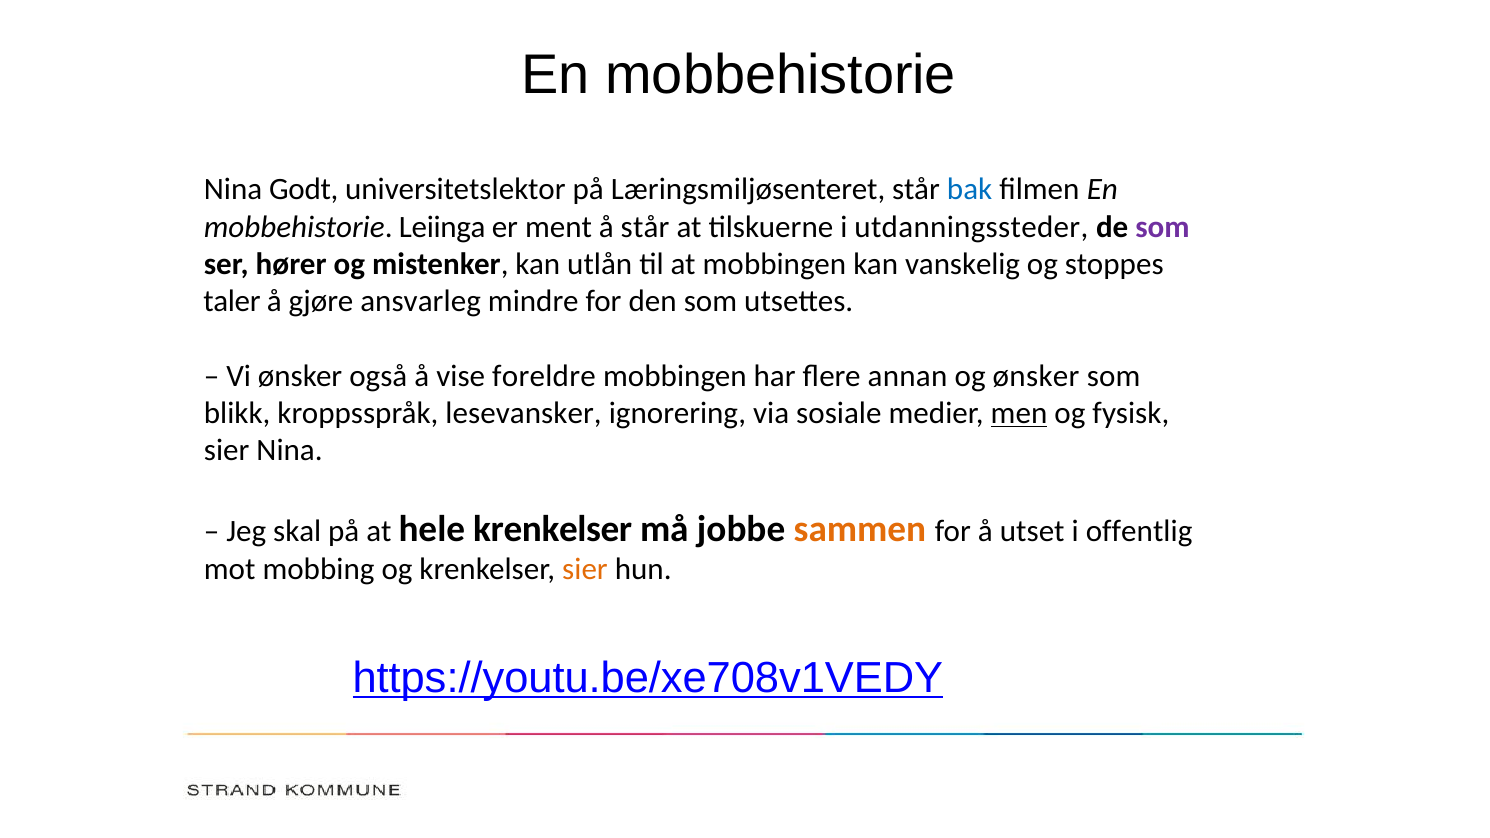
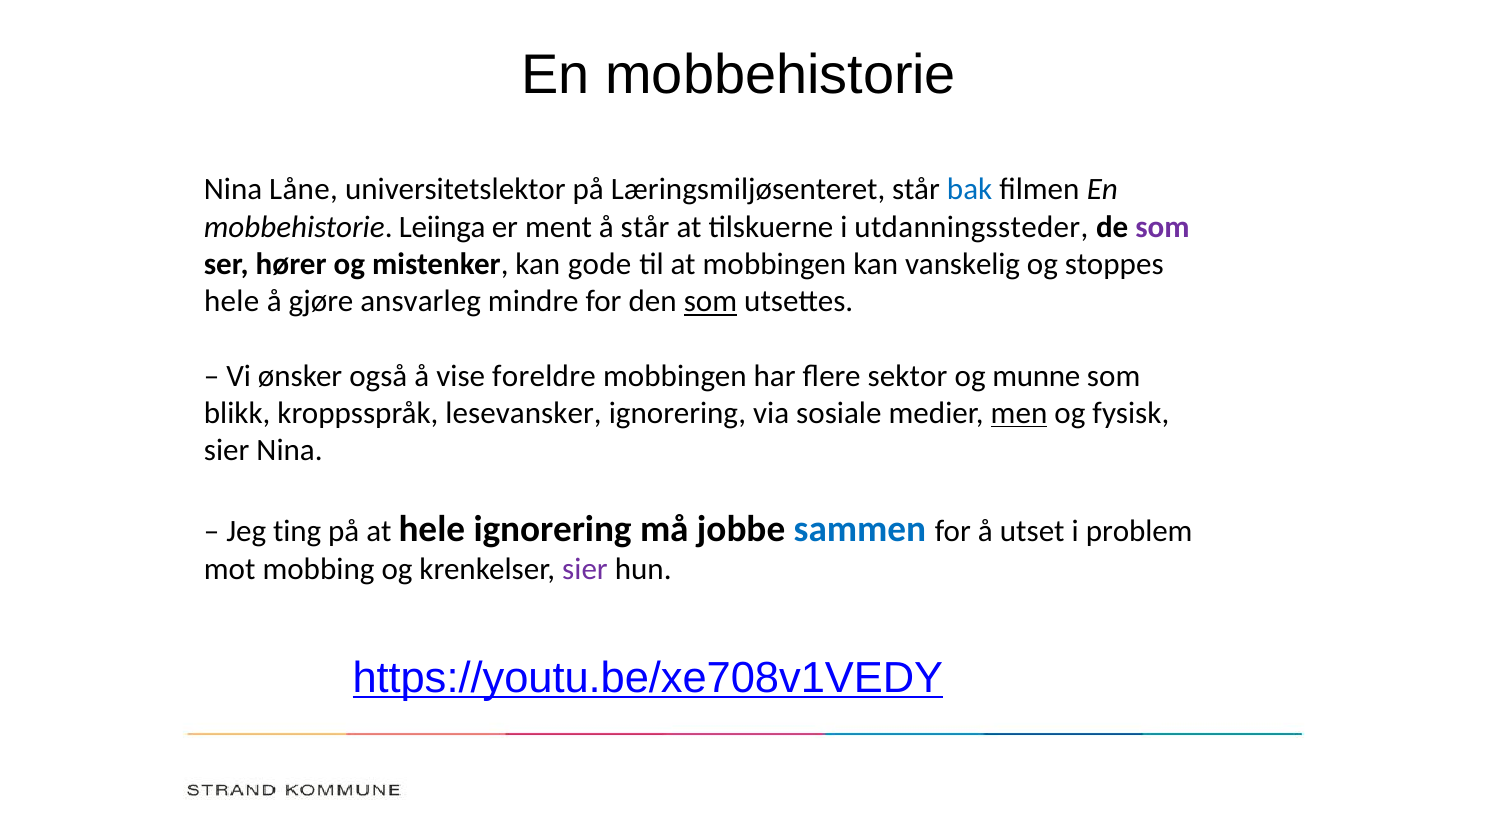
Godt: Godt -> Låne (303, 190)
utlån: utlån -> gode (600, 264)
taler: taler -> hele (232, 301)
som underline: none -> present (710, 301)
annan: annan -> sektor (908, 376)
og ønsker: ønsker -> munne (1036, 376)
skal: skal -> ting (297, 531)
hele krenkelser: krenkelser -> ignorering (553, 529)
sammen colour: orange -> blue (860, 529)
offentlig: offentlig -> problem (1139, 531)
sier colour: orange -> purple (585, 570)
